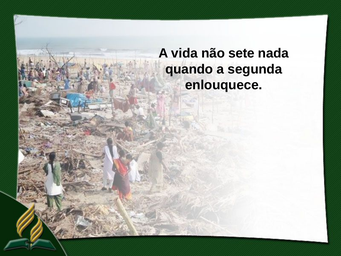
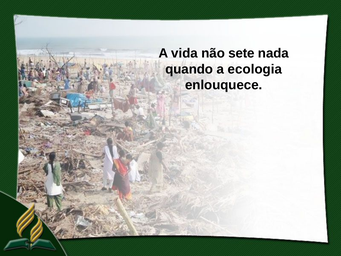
segunda: segunda -> ecologia (255, 69)
